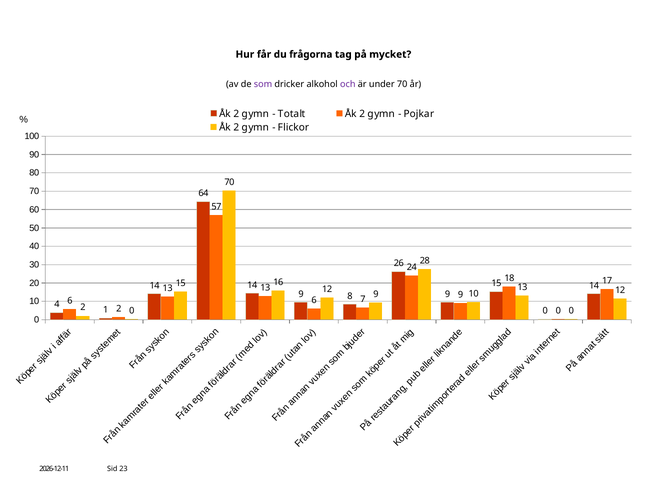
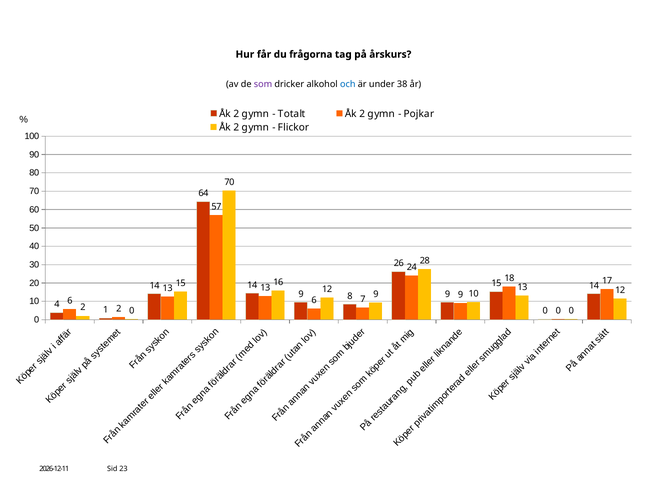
mycket: mycket -> årskurs (390, 54)
och colour: purple -> blue (348, 84)
under 70: 70 -> 38 (402, 84)
